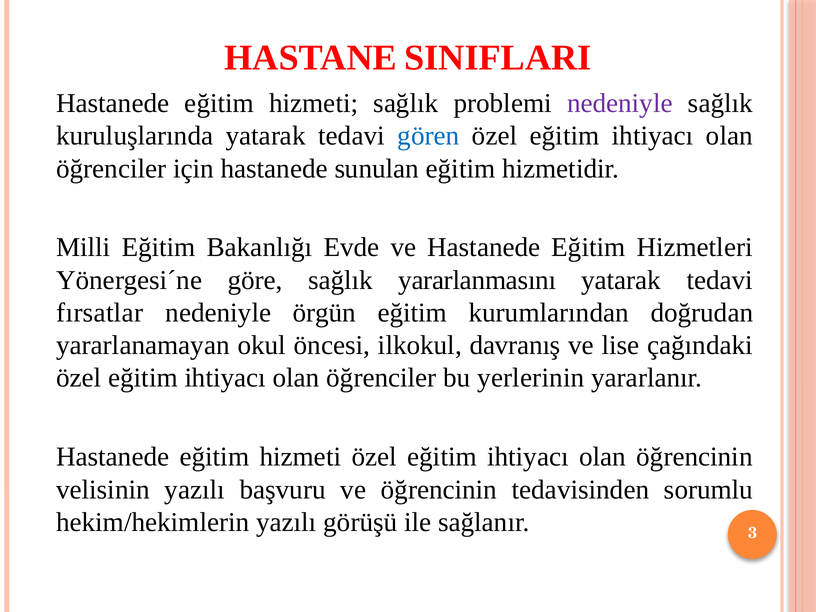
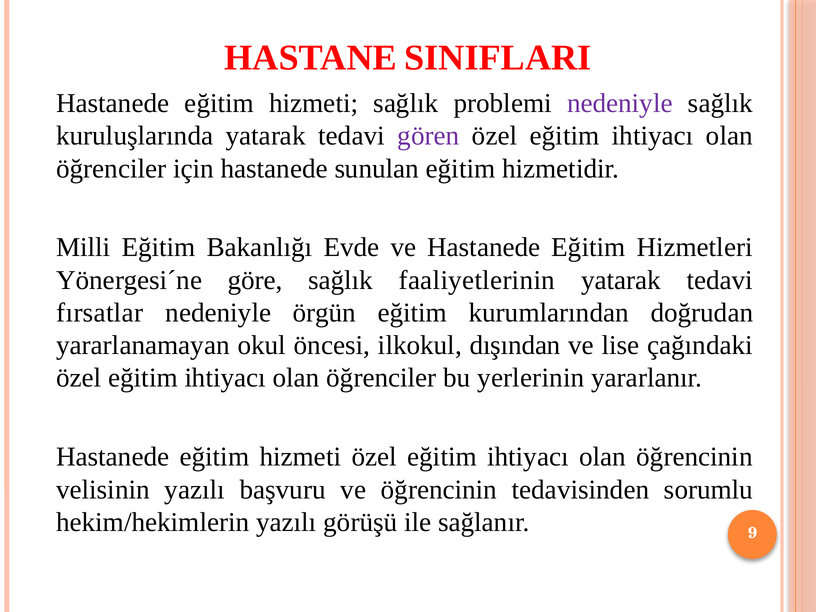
gören colour: blue -> purple (428, 136)
yararlanmasını: yararlanmasını -> faaliyetlerinin (477, 280)
davranış: davranış -> dışından (515, 345)
3: 3 -> 9 (753, 533)
